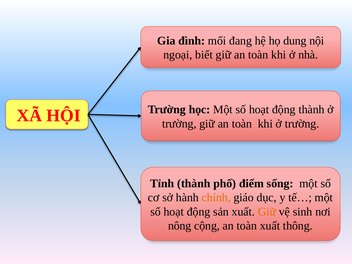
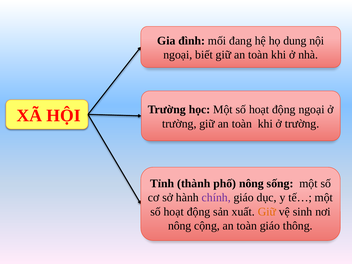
động thành: thành -> ngoại (312, 110)
phố điểm: điểm -> nông (251, 184)
chính colour: orange -> purple (216, 198)
toàn xuất: xuất -> giáo (270, 226)
